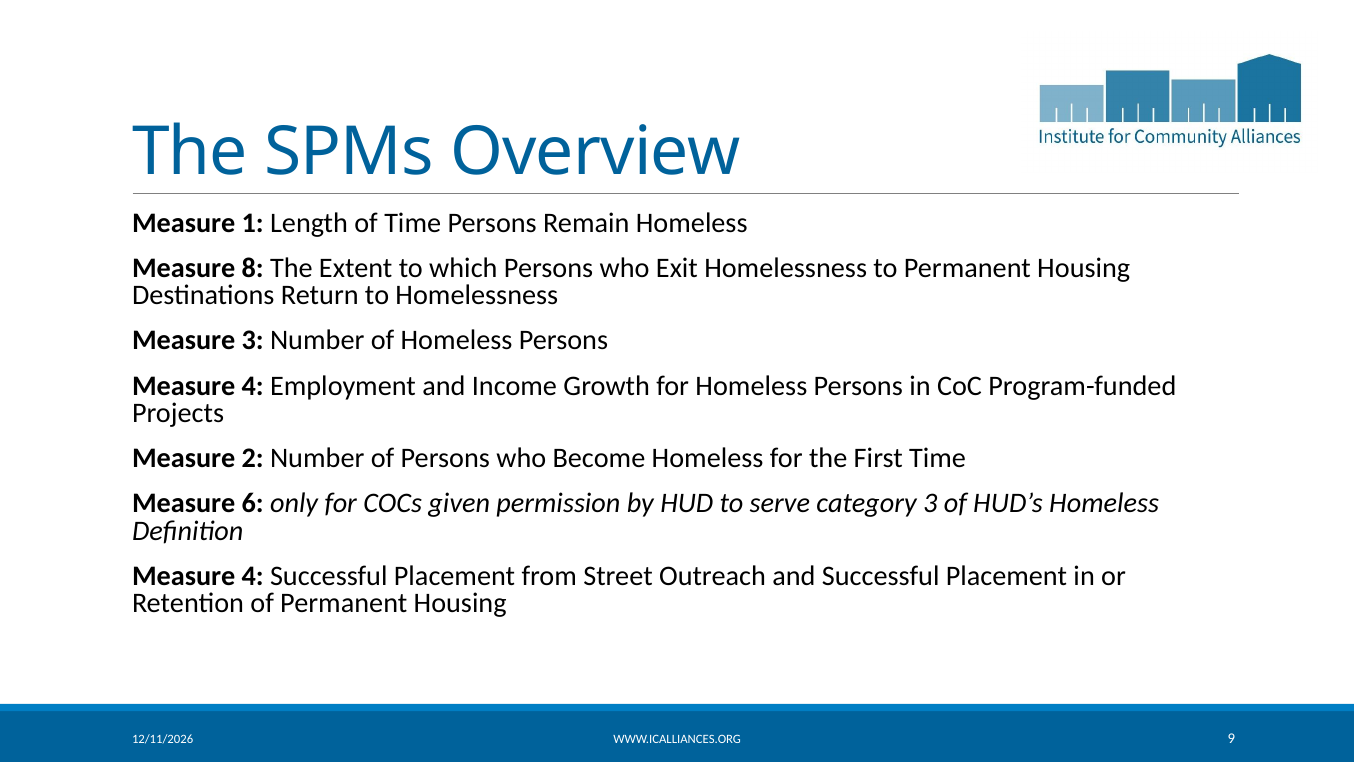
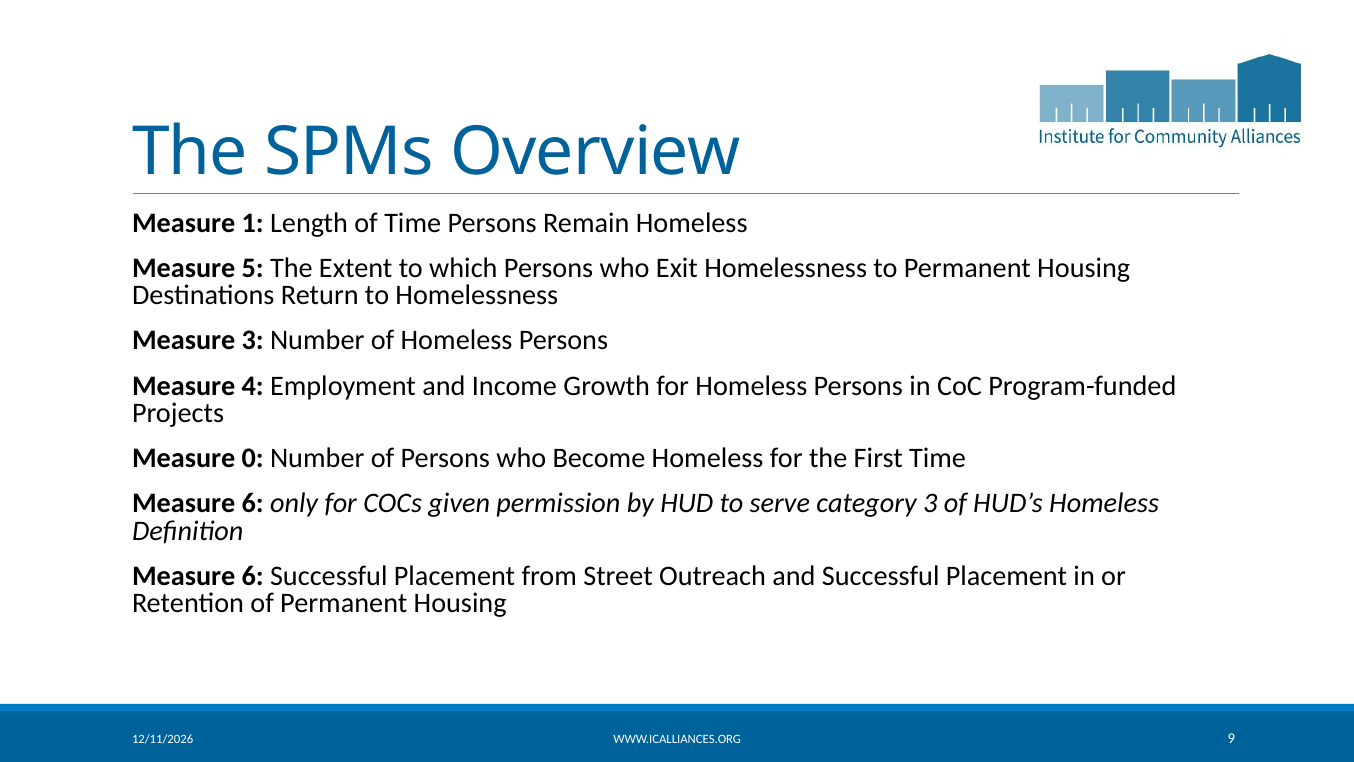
8: 8 -> 5 (253, 268)
2: 2 -> 0 (253, 458)
4: 4 -> 6 (253, 576)
